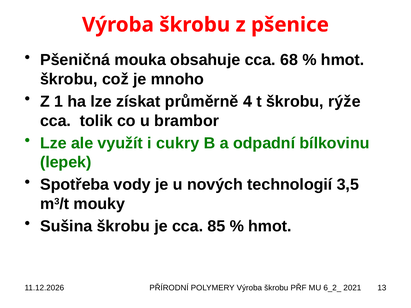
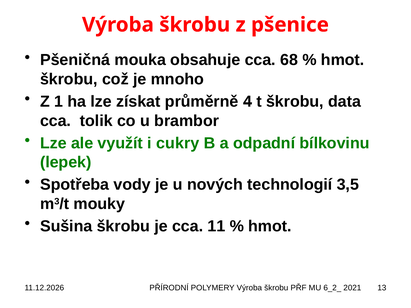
rýže: rýže -> data (345, 102)
85: 85 -> 11 (216, 226)
